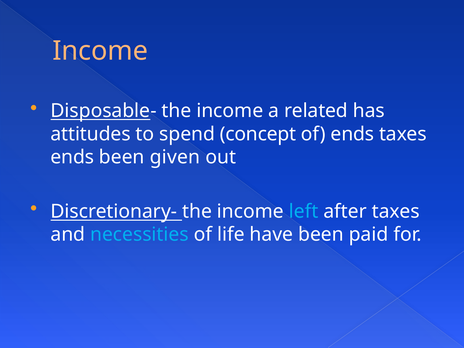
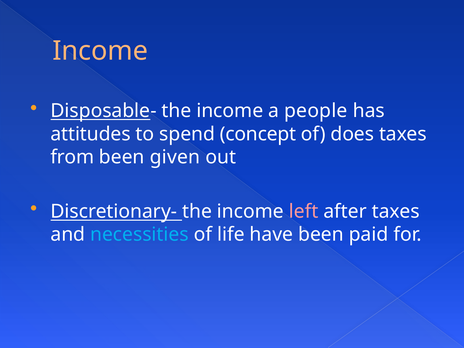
related: related -> people (316, 111)
of ends: ends -> does (352, 134)
ends: ends -> from (72, 157)
left colour: light blue -> pink (304, 211)
